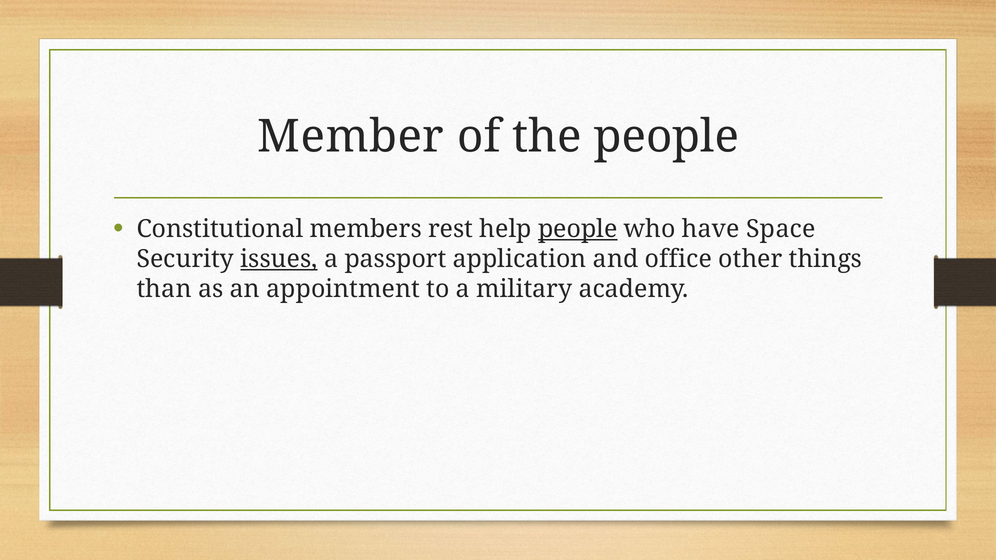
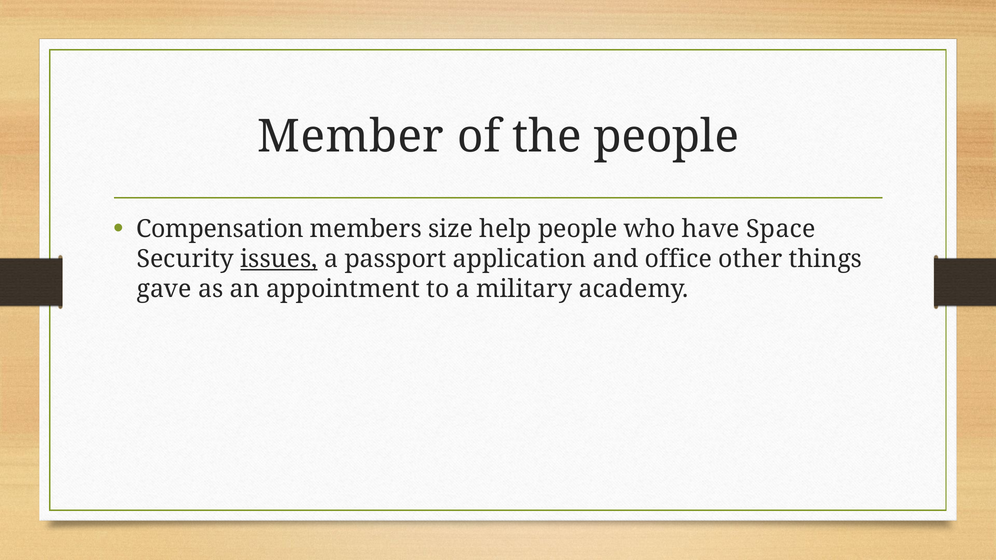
Constitutional: Constitutional -> Compensation (220, 229)
rest: rest -> size (451, 229)
people underline: present -> none (578, 229)
than: than -> gave (164, 289)
